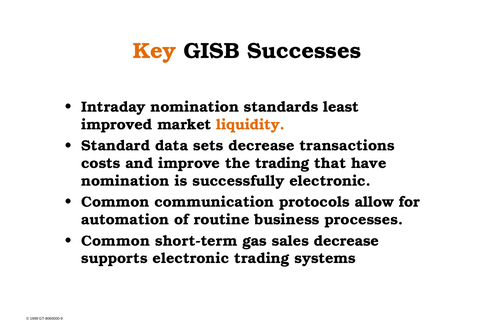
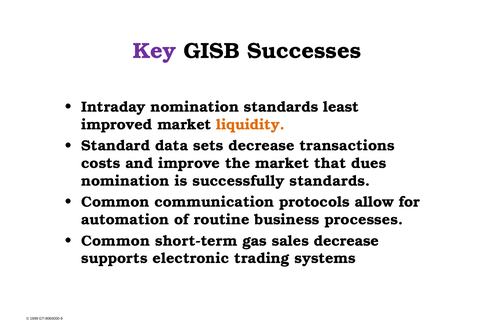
Key colour: orange -> purple (154, 51)
the trading: trading -> market (282, 164)
have: have -> dues (369, 164)
successfully electronic: electronic -> standards (330, 181)
